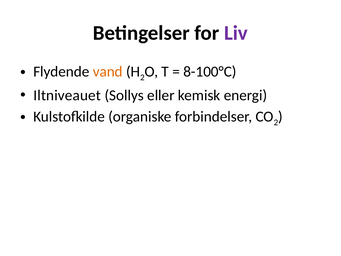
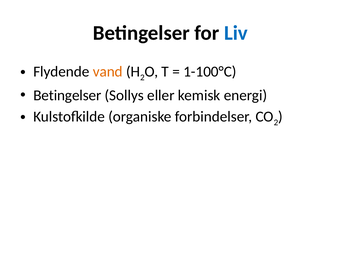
Liv colour: purple -> blue (236, 33)
8-100°C: 8-100°C -> 1-100°C (210, 72)
Iltniveauet: Iltniveauet -> Betingelser (67, 95)
